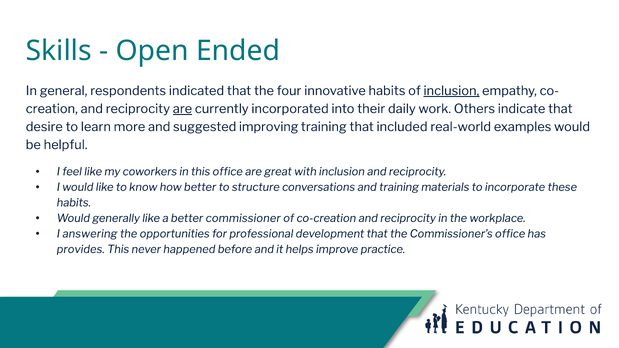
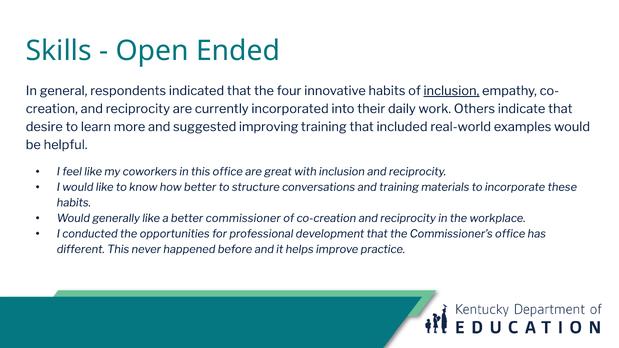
are underline: present -> none (182, 109)
answering: answering -> conducted (90, 234)
provides: provides -> different (81, 249)
